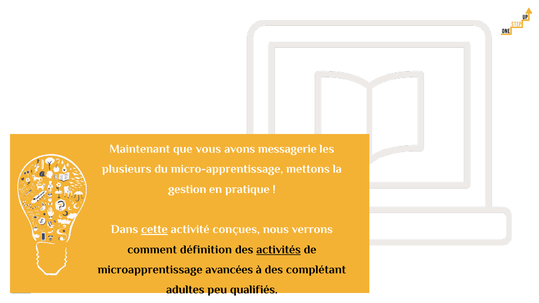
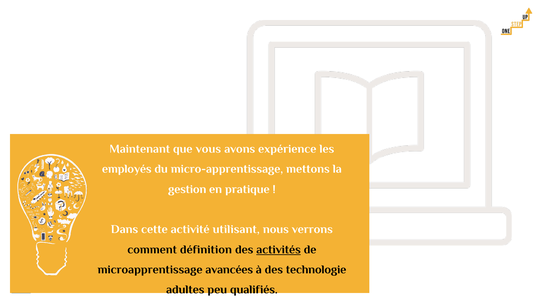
messagerie: messagerie -> expérience (287, 149)
plusieurs: plusieurs -> employés (127, 169)
cette underline: present -> none (154, 230)
conçues: conçues -> utilisant (236, 230)
complétant: complétant -> technologie (316, 270)
